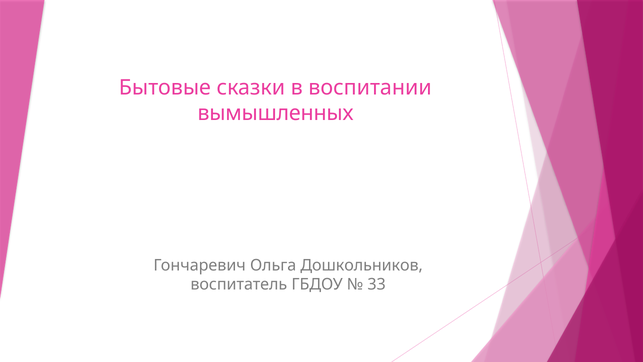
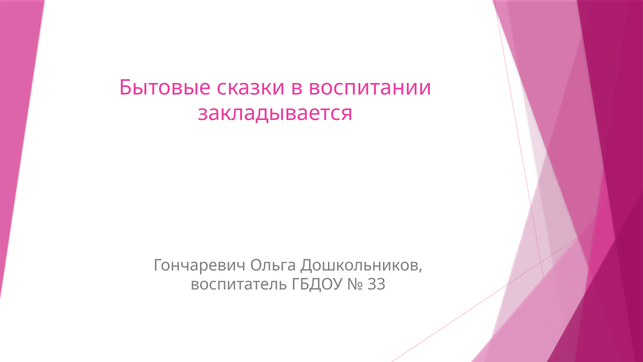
вымышленных: вымышленных -> закладывается (275, 113)
